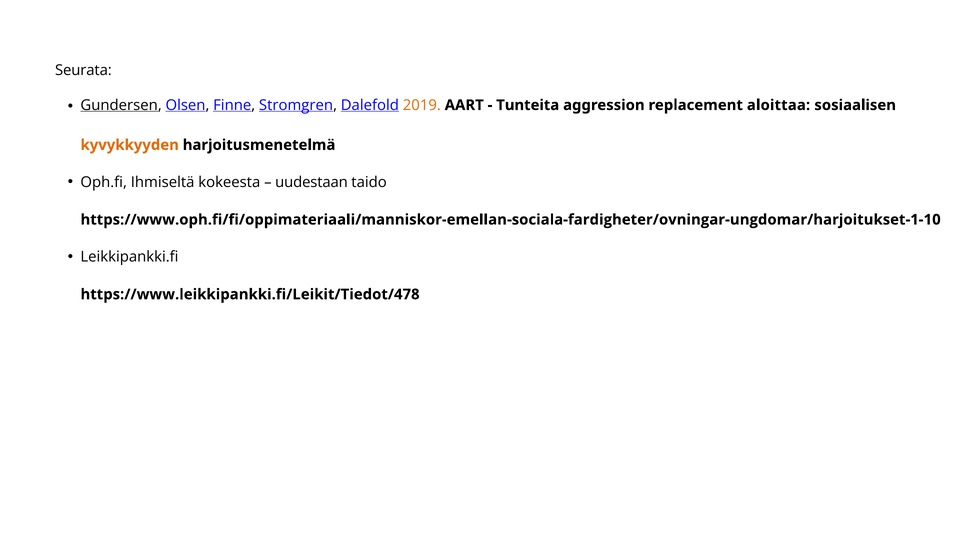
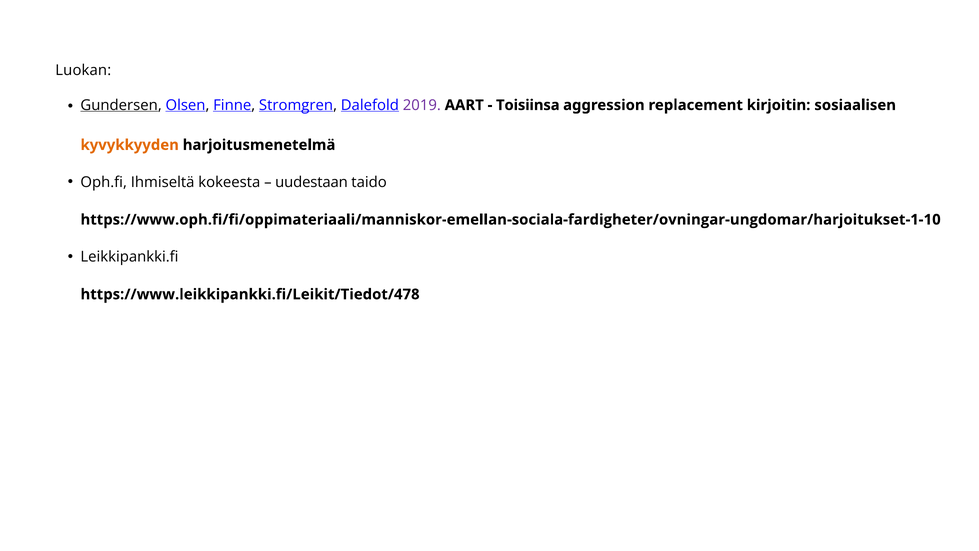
Seurata: Seurata -> Luokan (83, 70)
2019 colour: orange -> purple (422, 105)
Tunteita: Tunteita -> Toisiinsa (528, 105)
aloittaa: aloittaa -> kirjoitin (779, 105)
